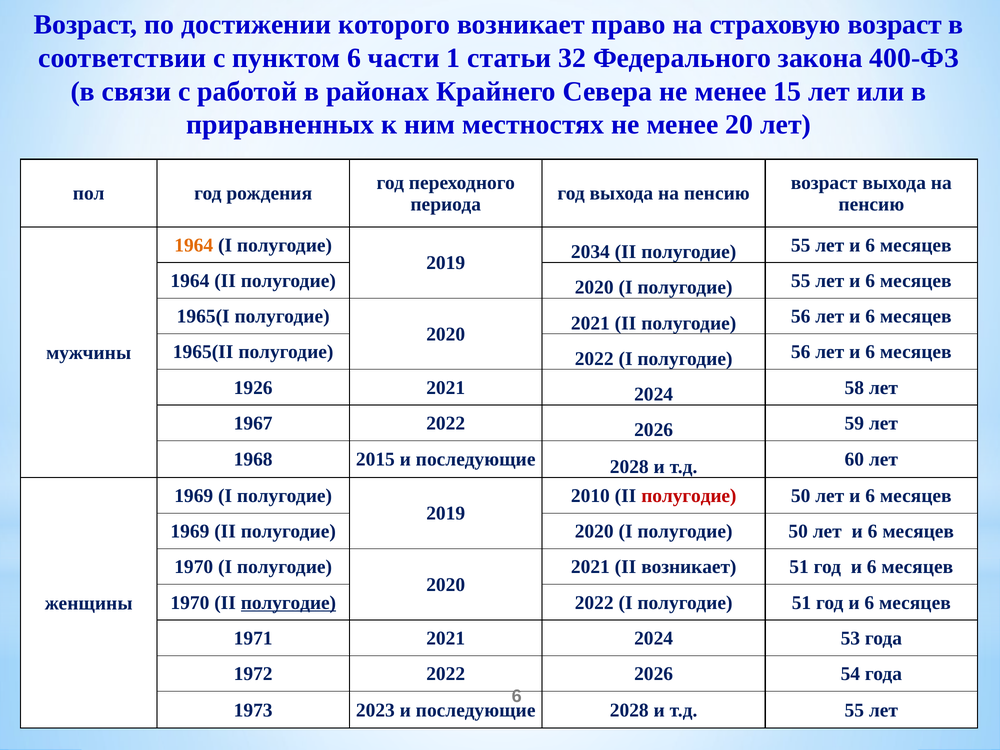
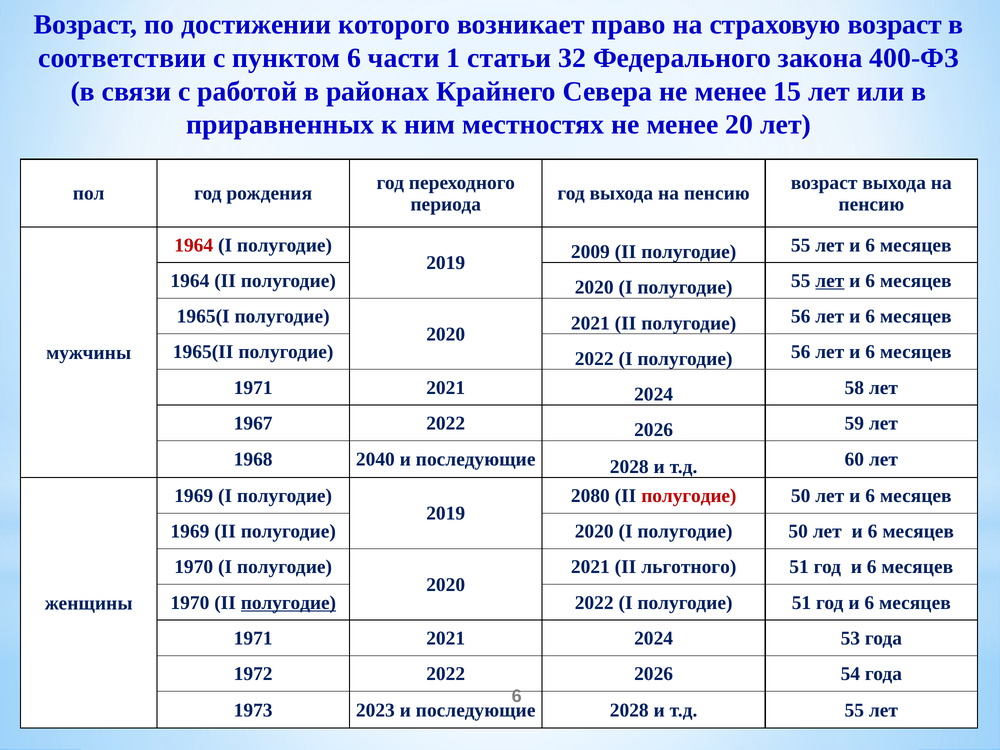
1964 colour: orange -> red (194, 245)
2034: 2034 -> 2009 (590, 252)
лет underline: none -> present (830, 281)
1926: 1926 -> 1971 (253, 388)
2015: 2015 -> 2040 (375, 460)
2010: 2010 -> 2080 (590, 496)
II возникает: возникает -> льготного (689, 567)
